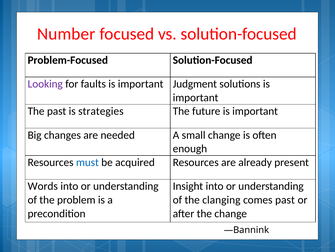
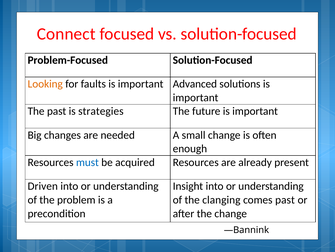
Number: Number -> Connect (66, 34)
Looking colour: purple -> orange (45, 84)
Judgment: Judgment -> Advanced (195, 84)
Words: Words -> Driven (43, 186)
